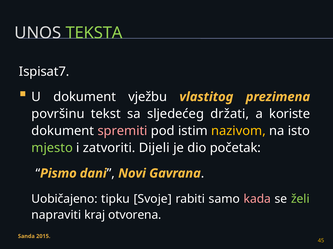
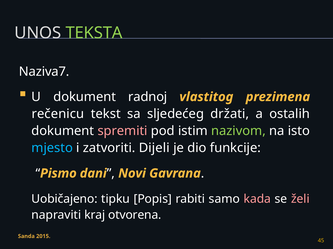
Ispisat7: Ispisat7 -> Naziva7 (44, 72)
vježbu: vježbu -> radnoj (148, 97)
površinu: površinu -> rečenicu (58, 114)
koriste: koriste -> ostalih (290, 114)
nazivom colour: yellow -> light green (238, 131)
mjesto colour: light green -> light blue (52, 148)
početak: početak -> funkcije (235, 148)
Svoje: Svoje -> Popis (153, 200)
želi colour: light green -> pink (300, 200)
